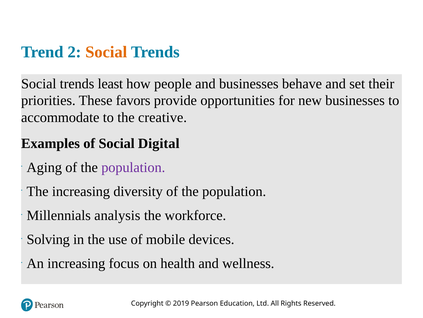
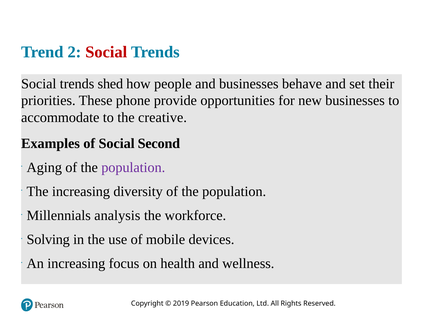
Social colour: orange -> red (106, 52)
least: least -> shed (110, 83)
favors: favors -> phone (133, 100)
Digital: Digital -> Second (159, 143)
